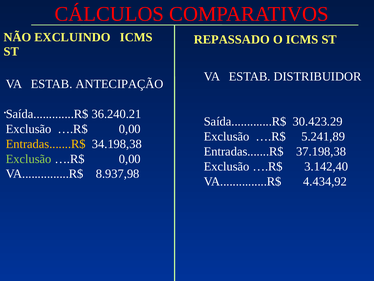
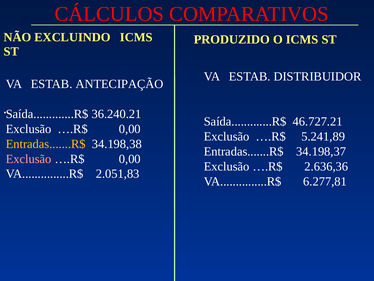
REPASSADO: REPASSADO -> PRODUZIDO (232, 39)
30.423.29: 30.423.29 -> 46.727.21 (318, 121)
37.198,38: 37.198,38 -> 34.198,37 (321, 151)
Exclusão colour: light green -> pink (29, 159)
3.142,40: 3.142,40 -> 2.636,36 (326, 166)
8.937,98: 8.937,98 -> 2.051,83 (118, 174)
4.434,92: 4.434,92 -> 6.277,81 (325, 181)
